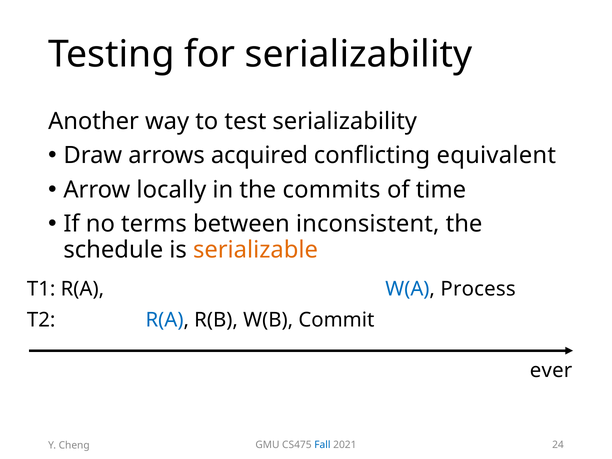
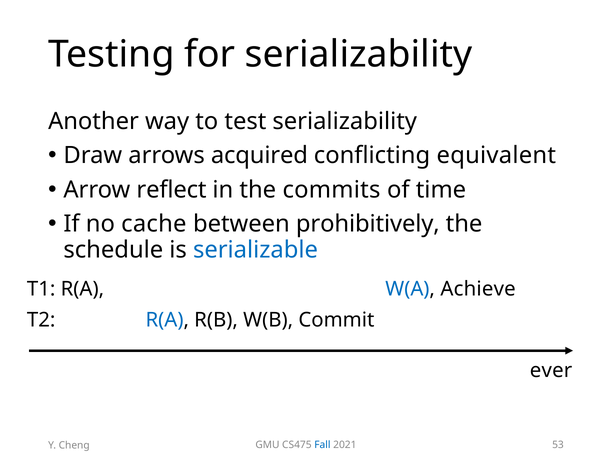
locally: locally -> reflect (171, 190)
terms: terms -> cache (154, 224)
inconsistent: inconsistent -> prohibitively (368, 224)
serializable colour: orange -> blue (256, 250)
Process: Process -> Achieve (478, 289)
24: 24 -> 53 (558, 445)
